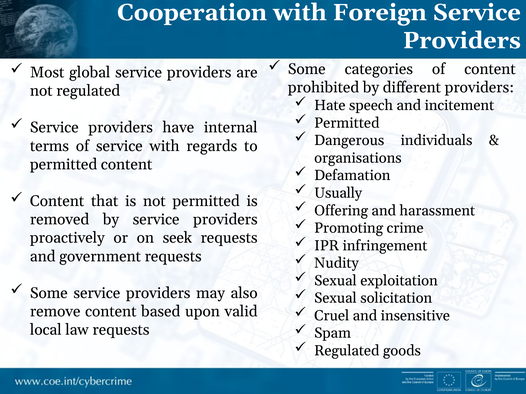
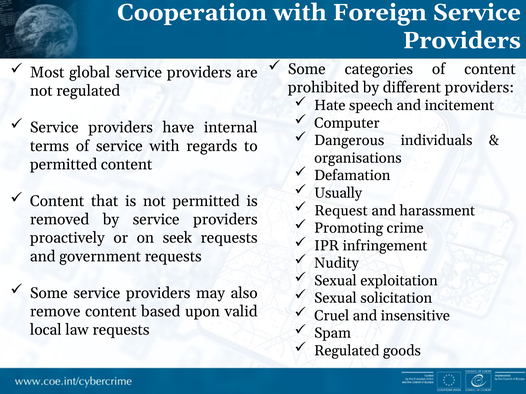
Permitted: Permitted -> Computer (347, 123)
Offering: Offering -> Request (341, 211)
